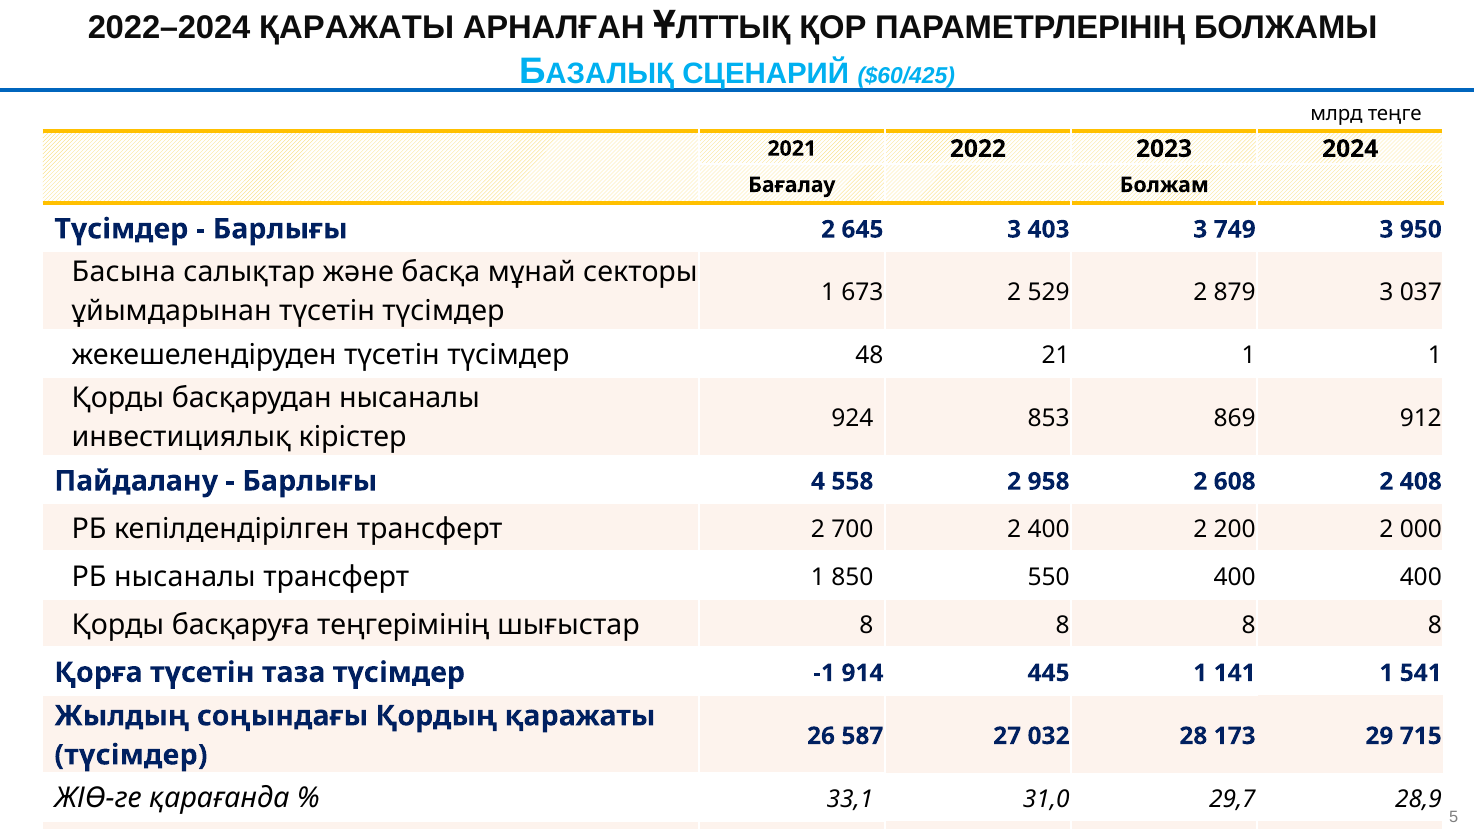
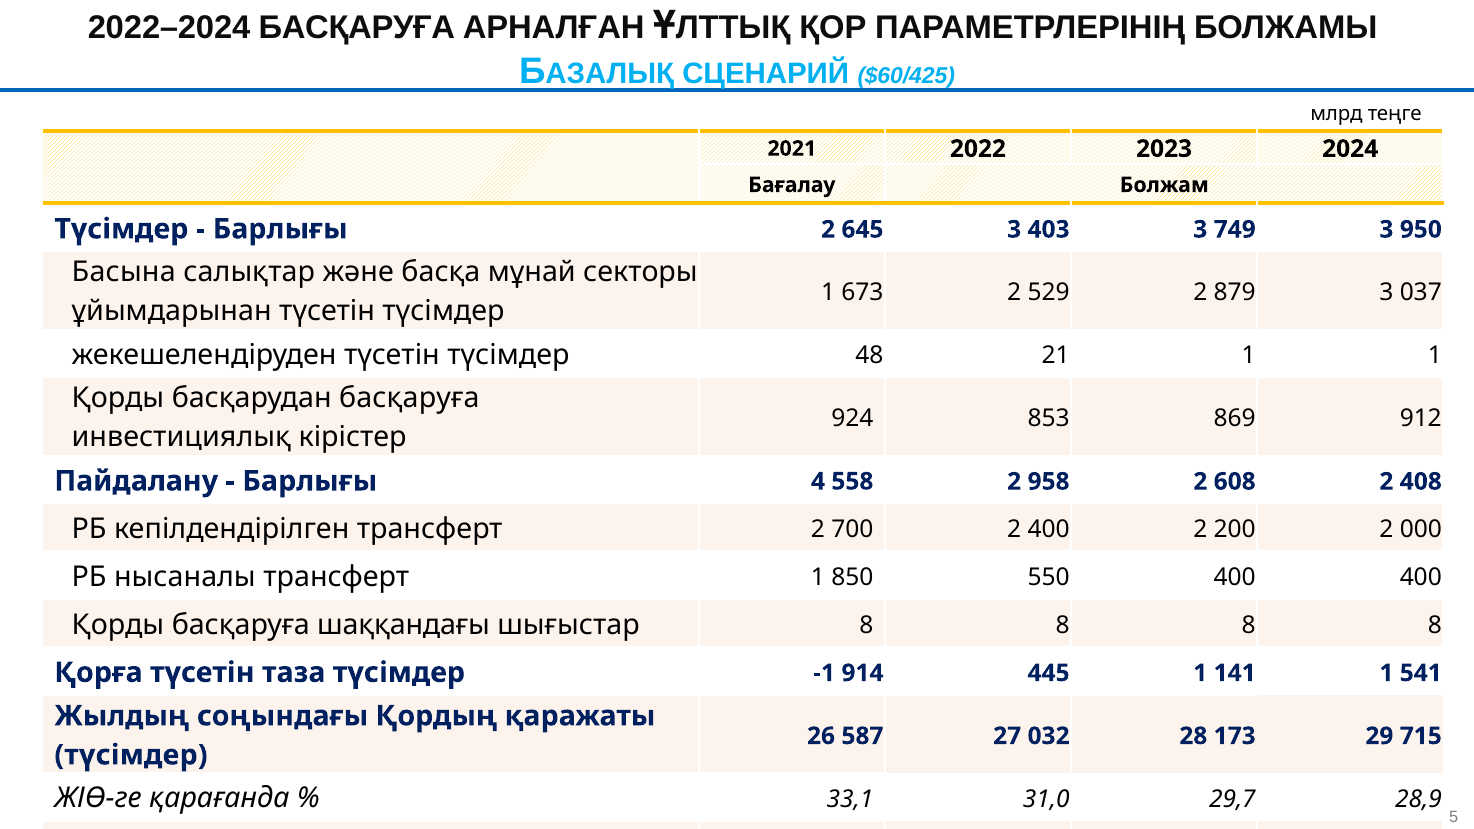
2022–2024 ҚАРАЖАТЫ: ҚАРАЖАТЫ -> БАСҚАРУҒА (357, 28)
басқарудан нысаналы: нысаналы -> басқаруға (409, 399)
теңгерімінің: теңгерімінің -> шаққандағы (404, 625)
